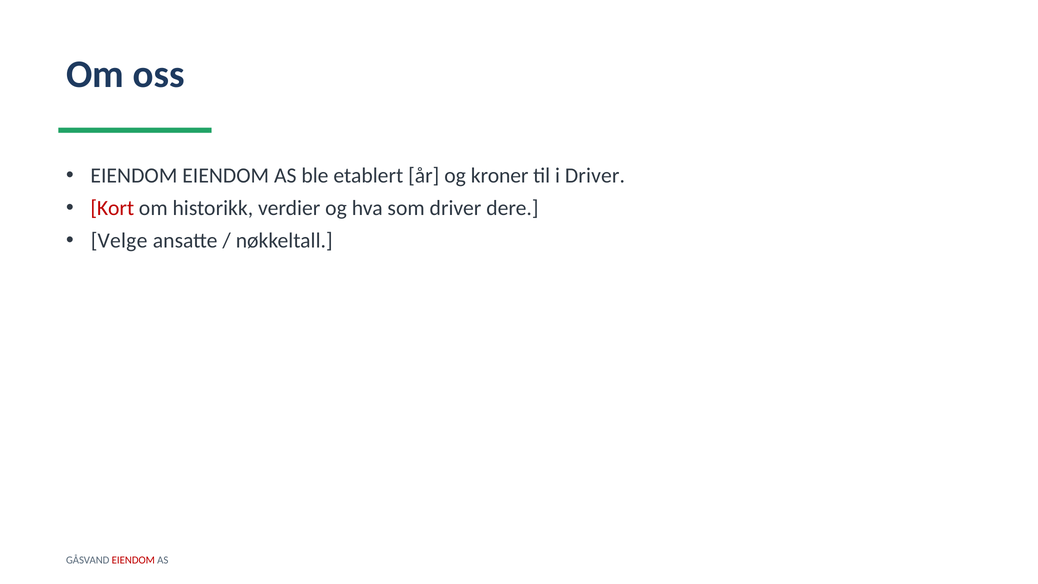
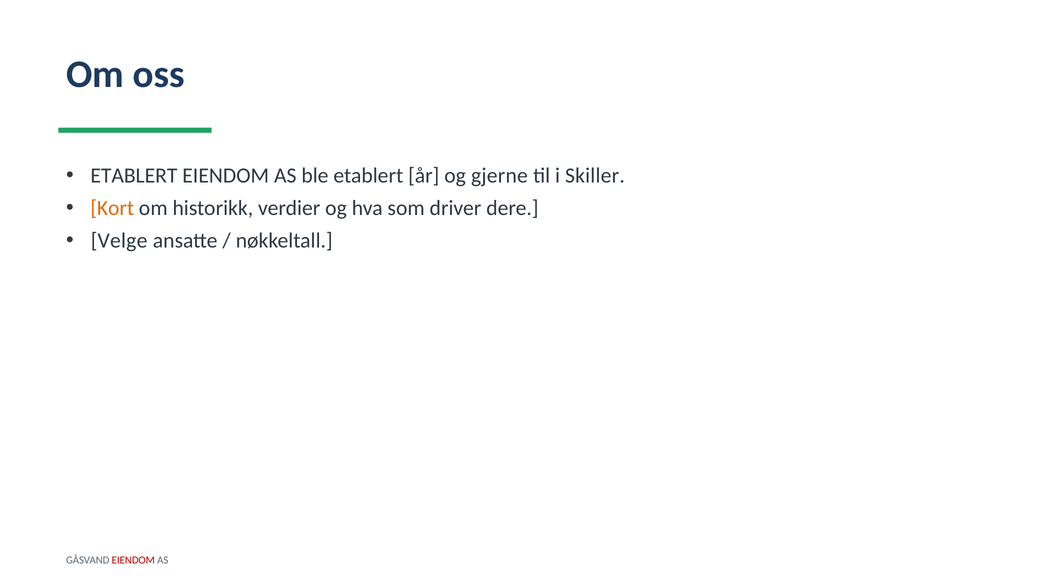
EIENDOM: EIENDOM -> ETABLERT (134, 176)
kroner: kroner -> gjerne (499, 176)
i Driver: Driver -> Skiller (595, 176)
Kort colour: red -> orange (112, 208)
